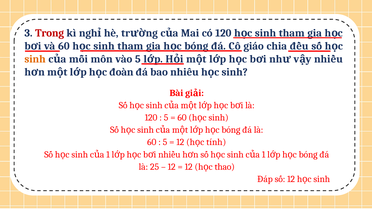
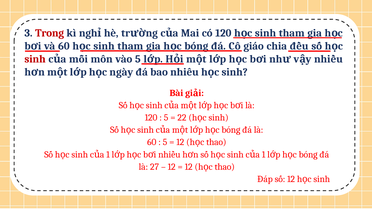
sinh colour: orange -> red (35, 59)
đoàn: đoàn -> ngày (121, 72)
60: 60 -> 22 (182, 118)
tính: tính -> thao (216, 142)
25: 25 -> 27 (155, 167)
